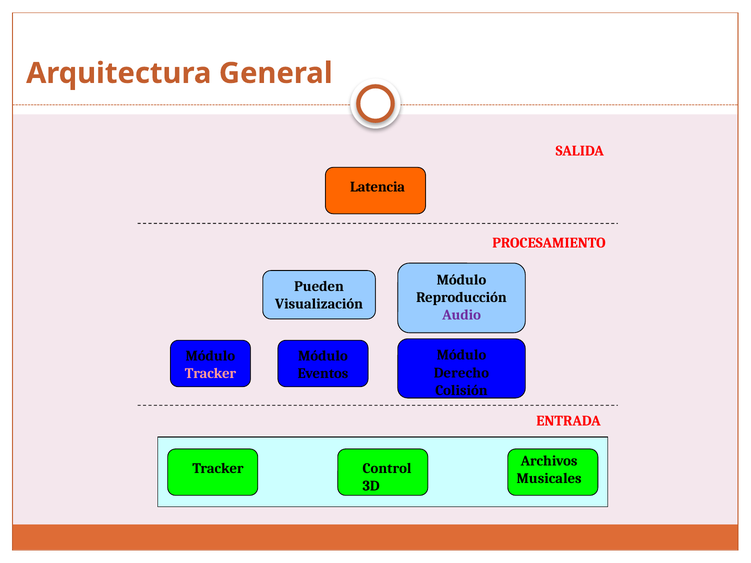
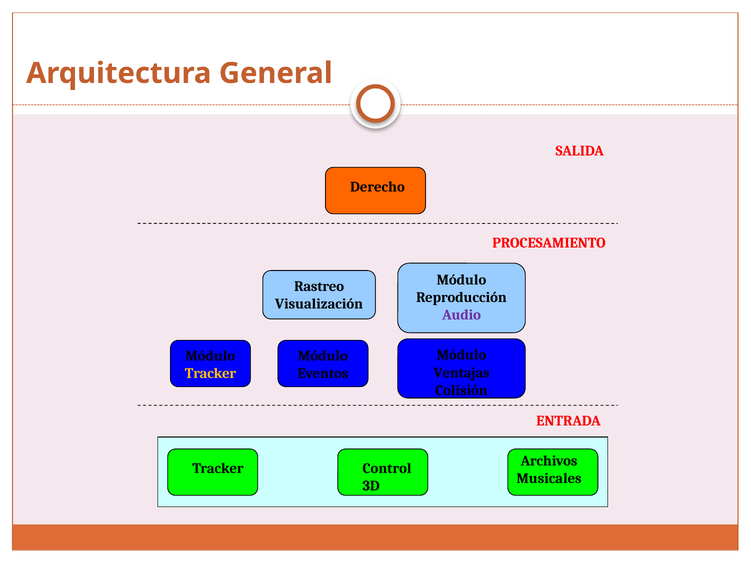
Latencia: Latencia -> Derecho (377, 187)
Pueden: Pueden -> Rastreo (319, 286)
Derecho: Derecho -> Ventajas (462, 373)
Tracker colour: pink -> yellow (210, 374)
